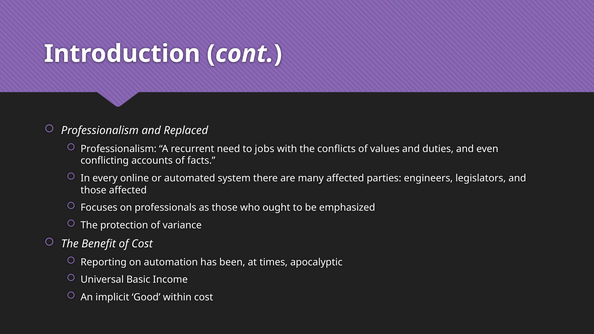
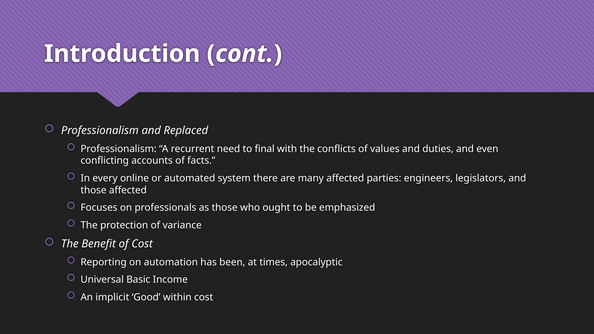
jobs: jobs -> final (265, 149)
